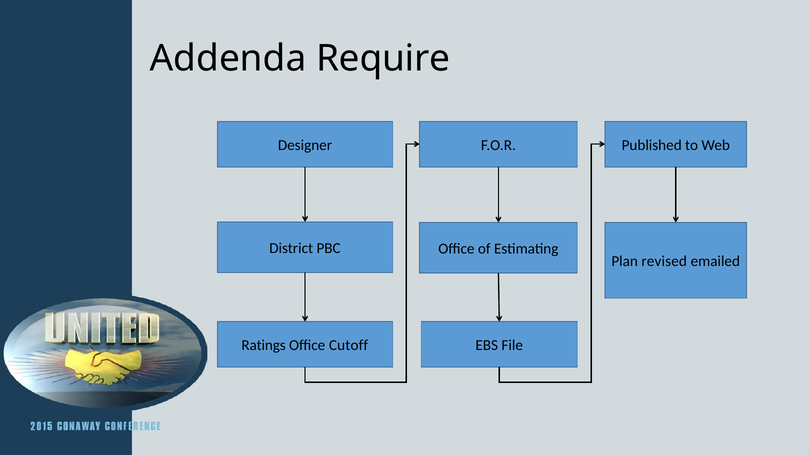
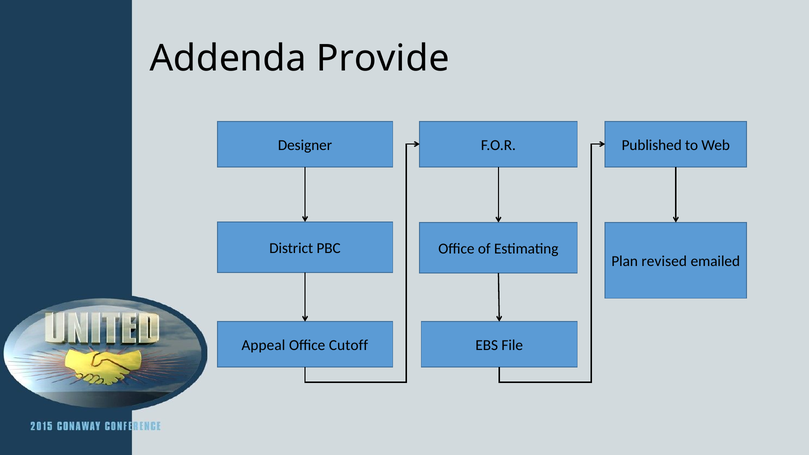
Require: Require -> Provide (383, 59)
Ratings: Ratings -> Appeal (263, 345)
